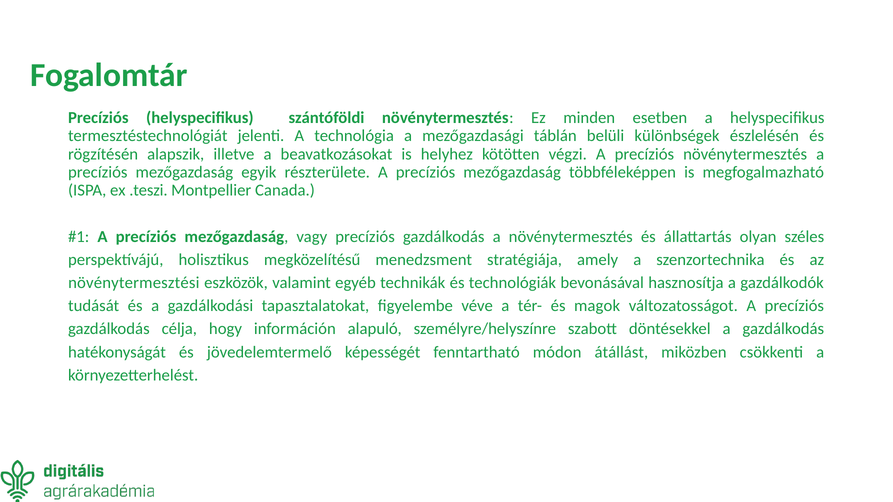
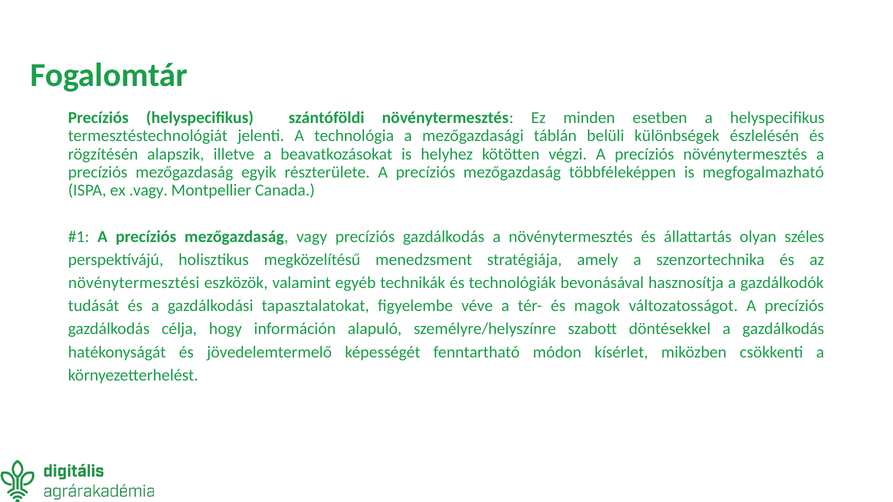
.teszi: .teszi -> .vagy (148, 190)
átállást: átállást -> kísérlet (621, 352)
